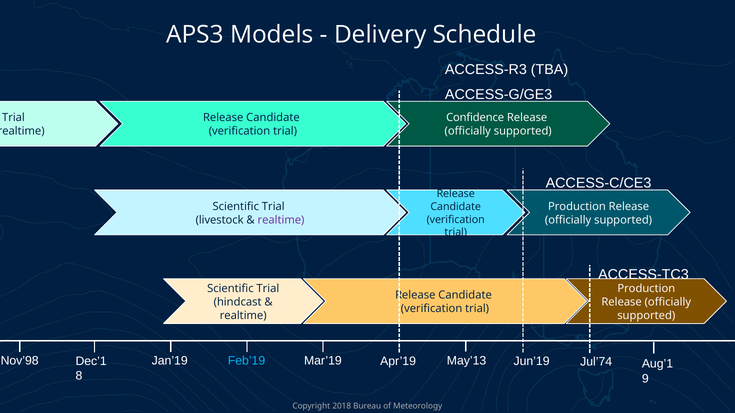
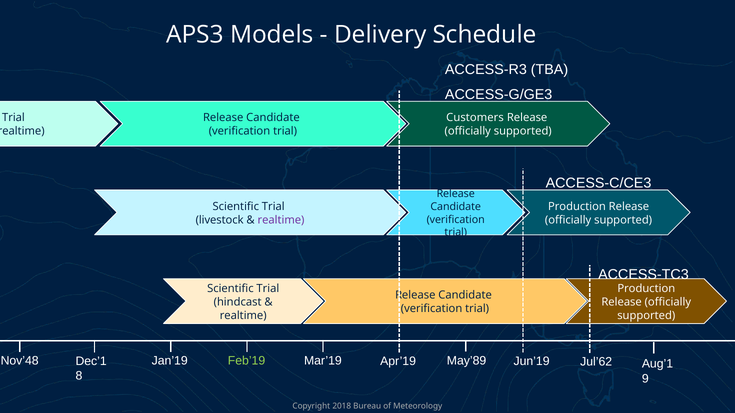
Confidence: Confidence -> Customers (475, 118)
Nov’98: Nov’98 -> Nov’48 (20, 361)
Feb’19 colour: light blue -> light green (247, 361)
May’13: May’13 -> May’89 (467, 361)
Jul’74: Jul’74 -> Jul’62 (596, 362)
